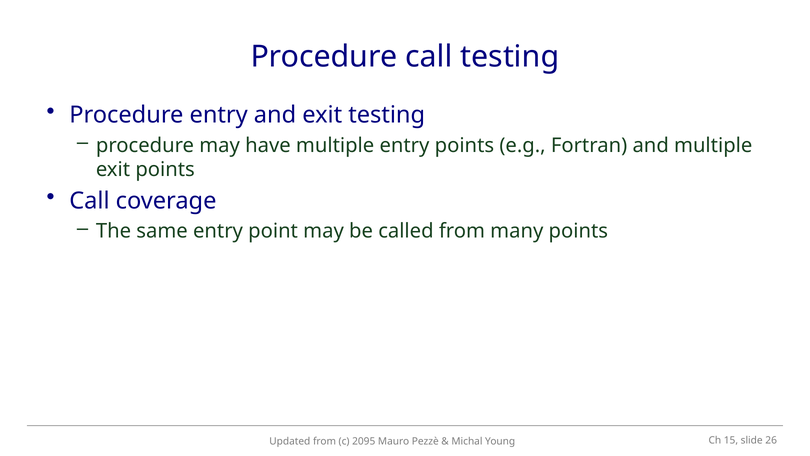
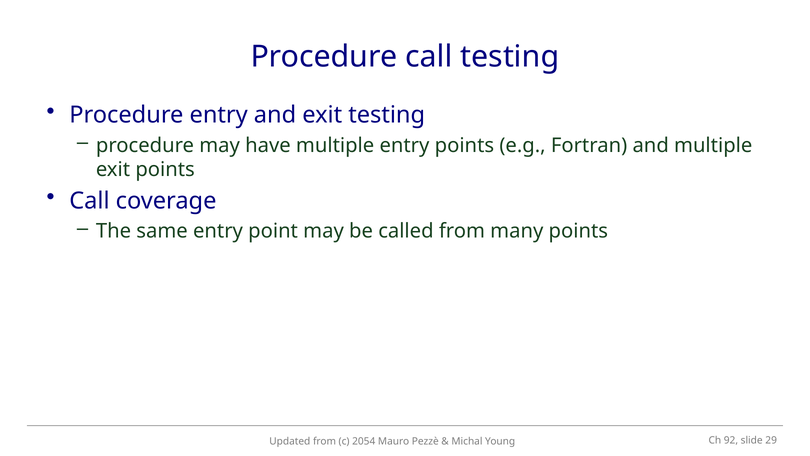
2095: 2095 -> 2054 (364, 441)
15: 15 -> 92 (731, 440)
26: 26 -> 29 (771, 440)
